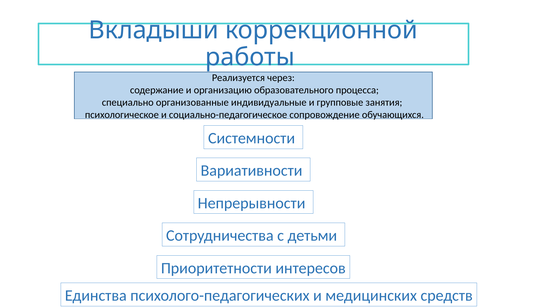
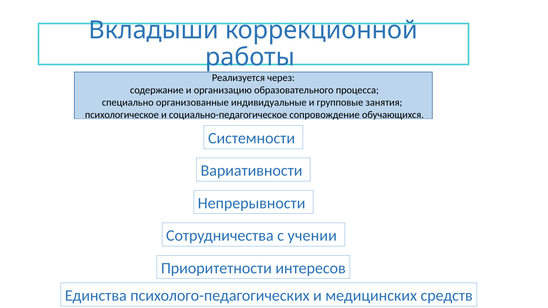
детьми: детьми -> учении (312, 236)
